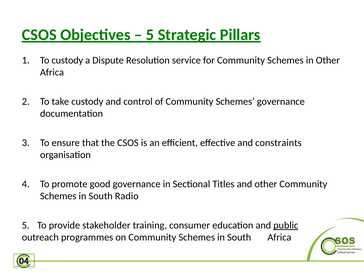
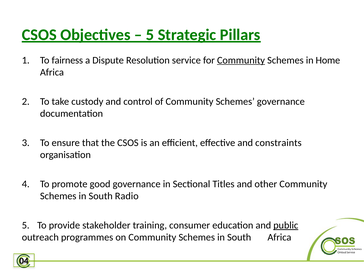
To custody: custody -> fairness (67, 60)
Community underline: none -> present (241, 60)
in Other: Other -> Home (328, 60)
